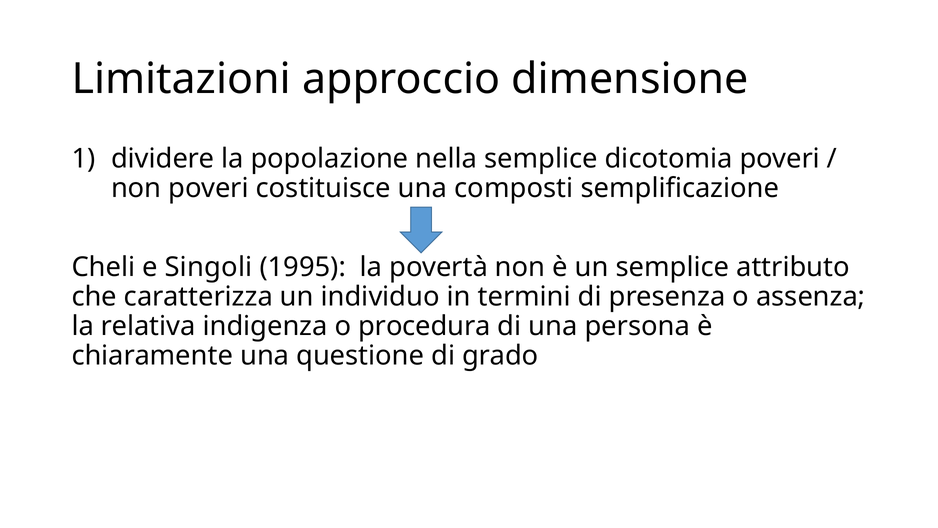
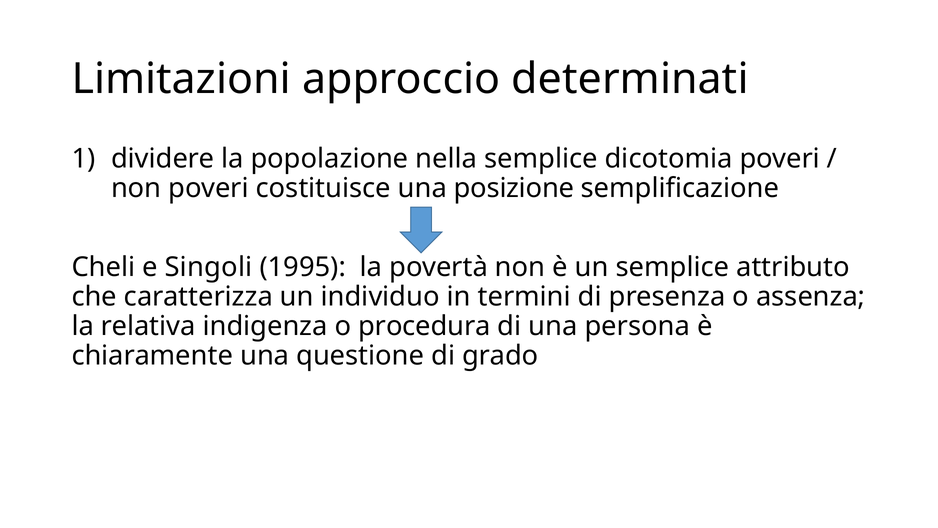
dimensione: dimensione -> determinati (630, 79)
composti: composti -> posizione (514, 188)
